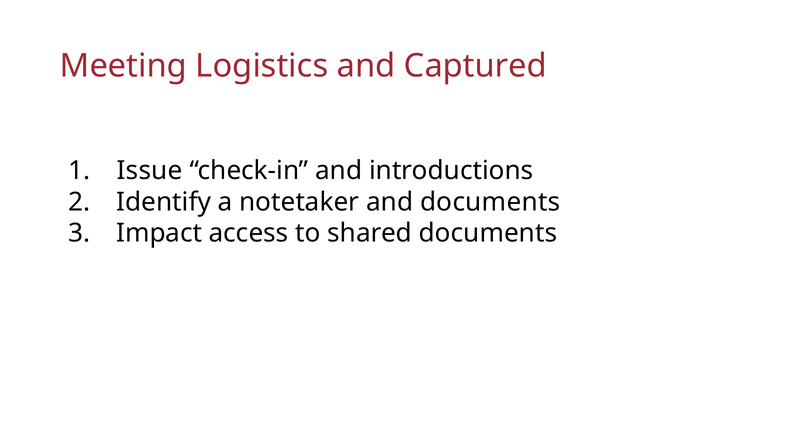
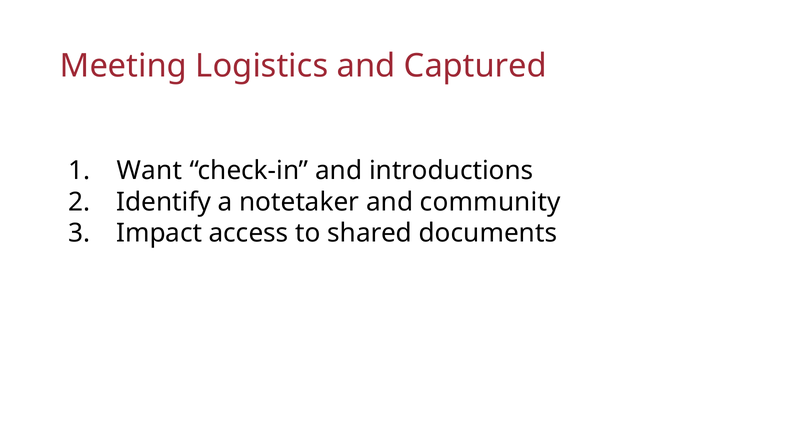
Issue: Issue -> Want (150, 170)
and documents: documents -> community (490, 202)
